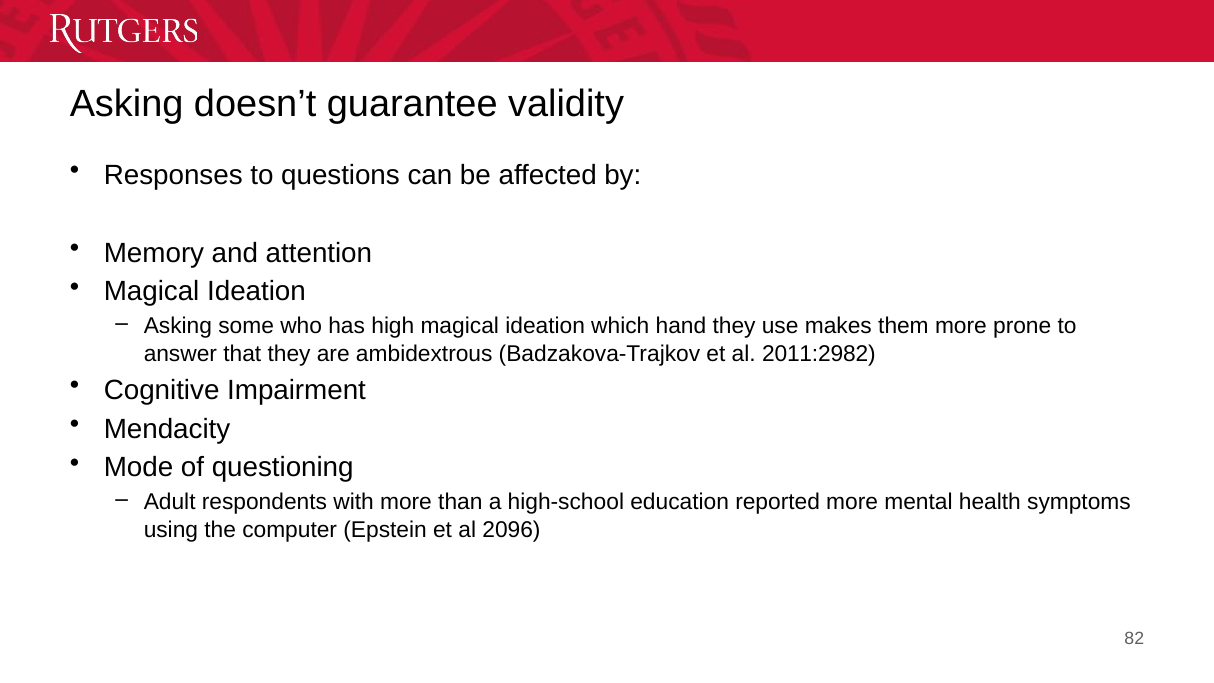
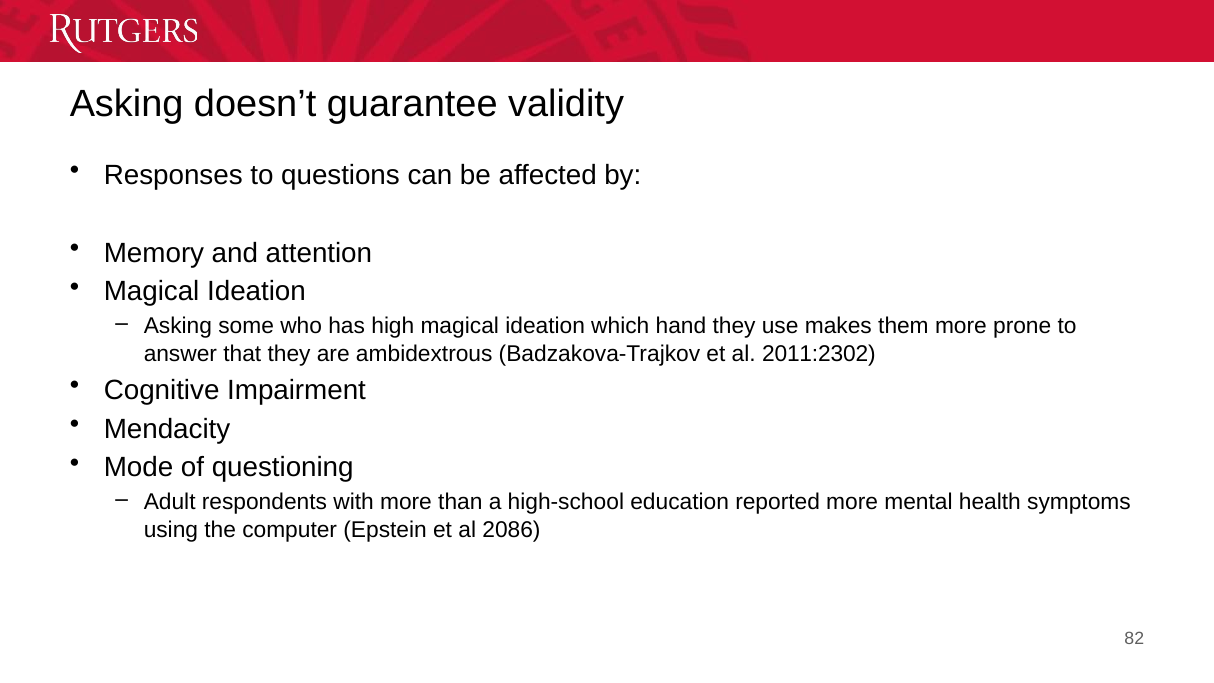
2011:2982: 2011:2982 -> 2011:2302 (819, 354)
2096: 2096 -> 2086 (511, 530)
